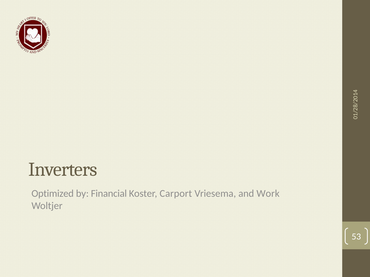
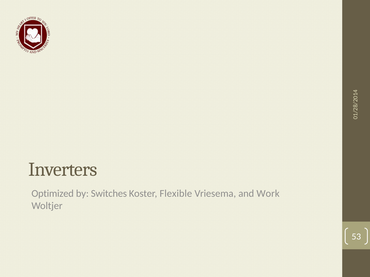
Financial: Financial -> Switches (109, 194)
Carport: Carport -> Flexible (176, 194)
